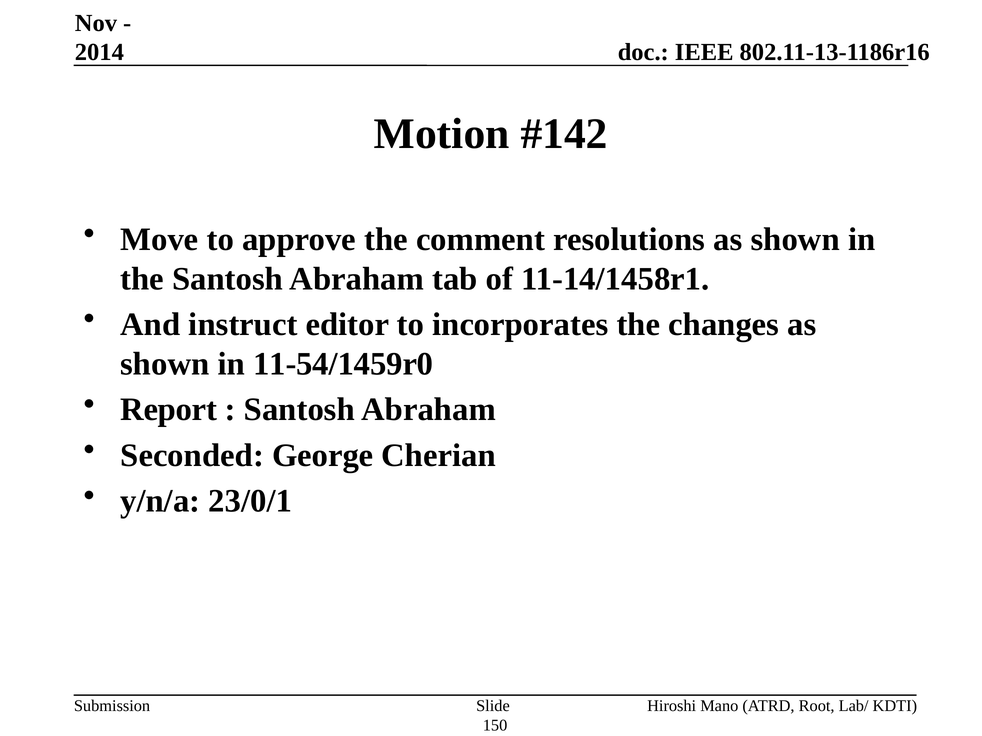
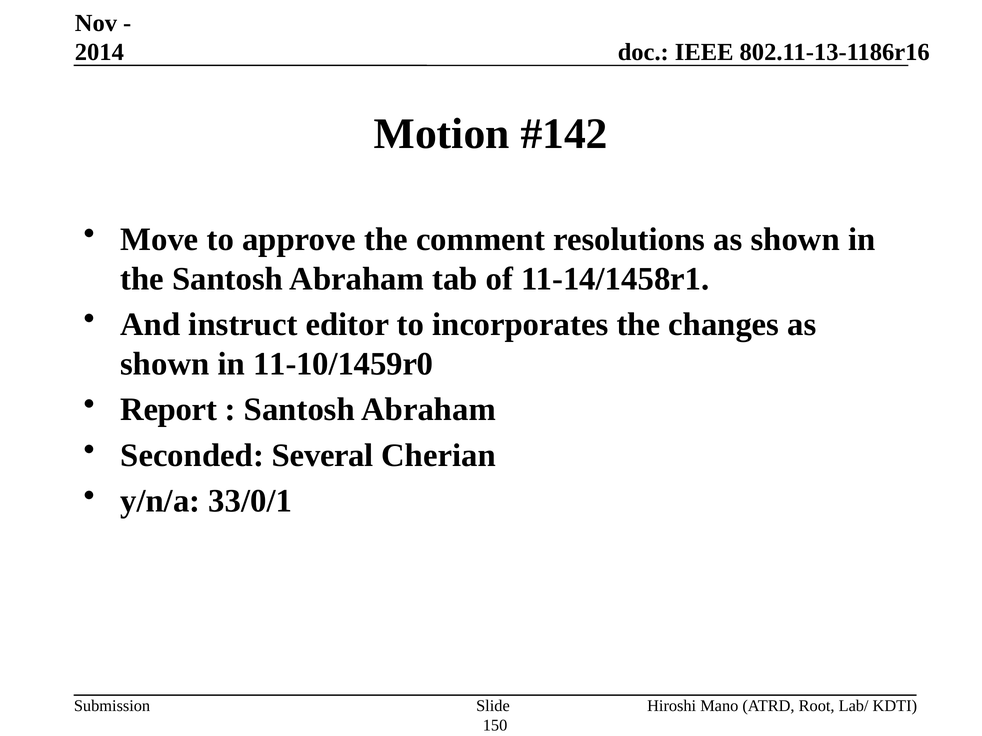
11-54/1459r0: 11-54/1459r0 -> 11-10/1459r0 (343, 364)
George: George -> Several (323, 456)
23/0/1: 23/0/1 -> 33/0/1 (250, 501)
